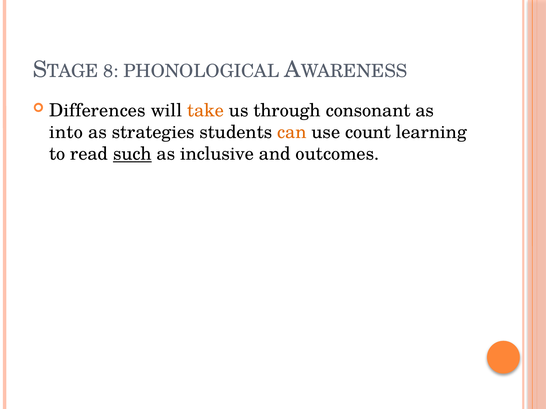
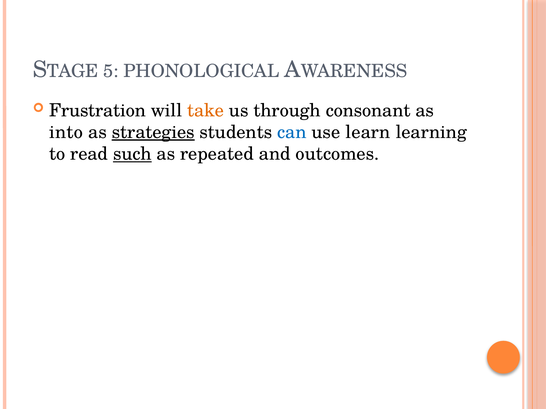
8: 8 -> 5 (111, 71)
Differences: Differences -> Frustration (97, 110)
strategies underline: none -> present (153, 132)
can colour: orange -> blue (292, 132)
count: count -> learn (368, 132)
inclusive: inclusive -> repeated (217, 154)
